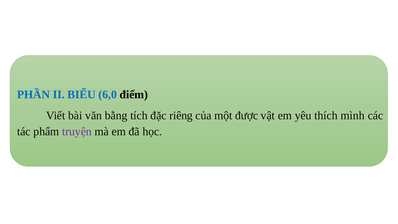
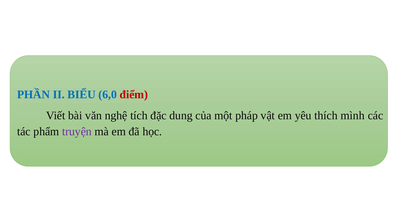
điểm colour: black -> red (134, 95)
bằng: bằng -> nghệ (116, 116)
riêng: riêng -> dung (181, 116)
được: được -> pháp (247, 116)
